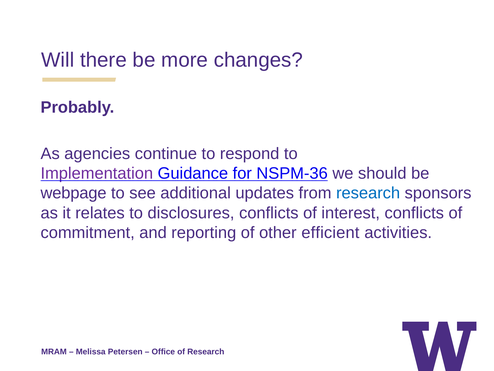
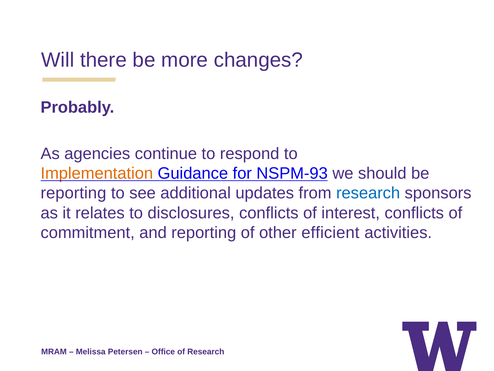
Implementation colour: purple -> orange (97, 173)
NSPM-36: NSPM-36 -> NSPM-93 (292, 173)
webpage: webpage -> reporting (73, 193)
